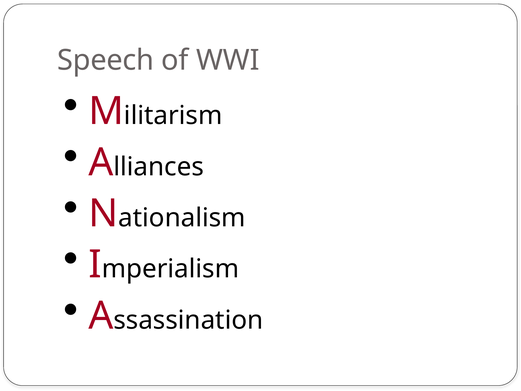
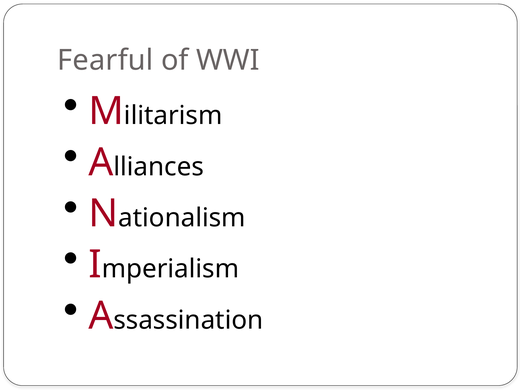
Speech: Speech -> Fearful (105, 60)
